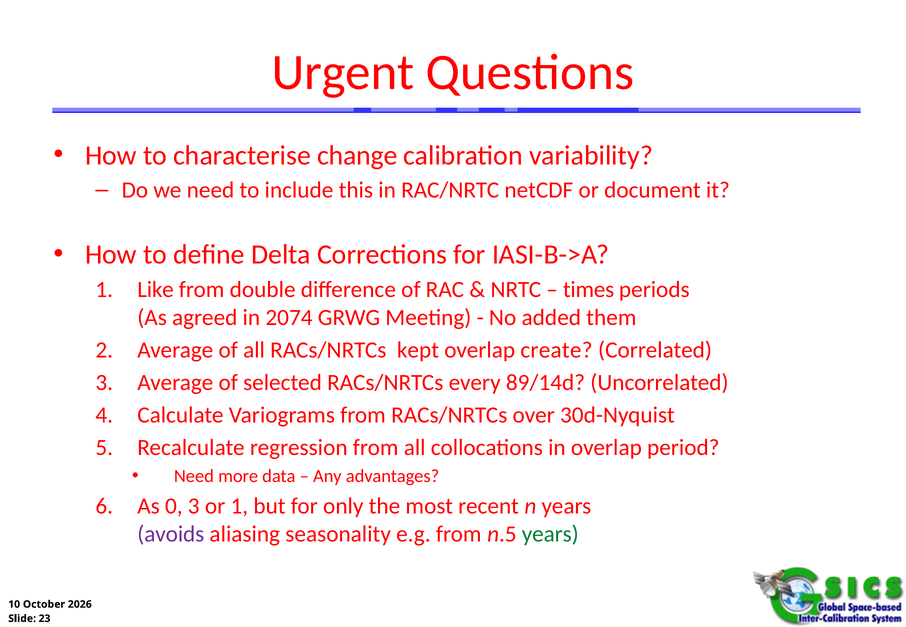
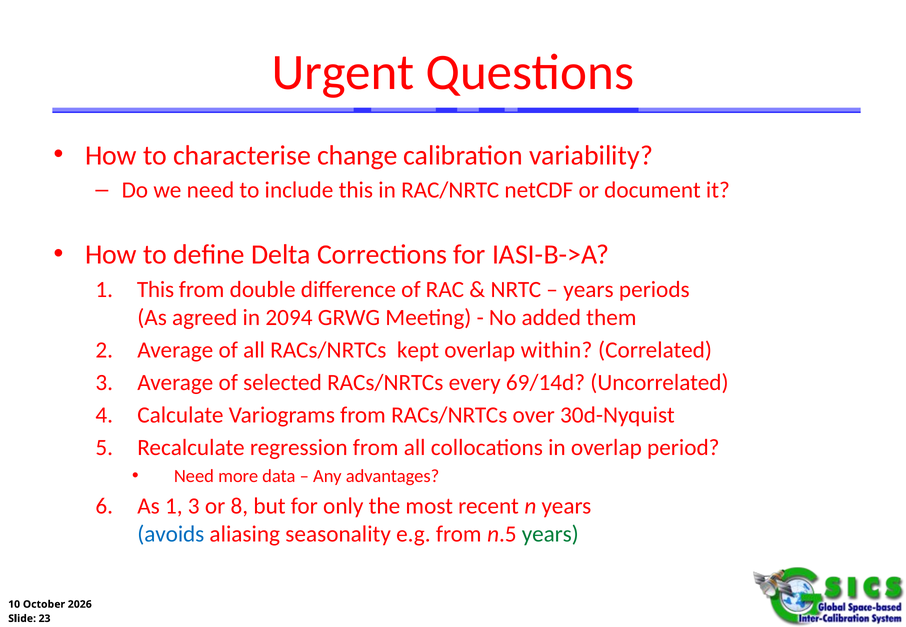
Like: Like -> This (156, 290)
times: times -> years (588, 290)
2074: 2074 -> 2094 (289, 318)
create: create -> within (556, 350)
89/14d: 89/14d -> 69/14d (546, 383)
As 0: 0 -> 1 (174, 506)
or 1: 1 -> 8 (239, 506)
avoids colour: purple -> blue (171, 534)
